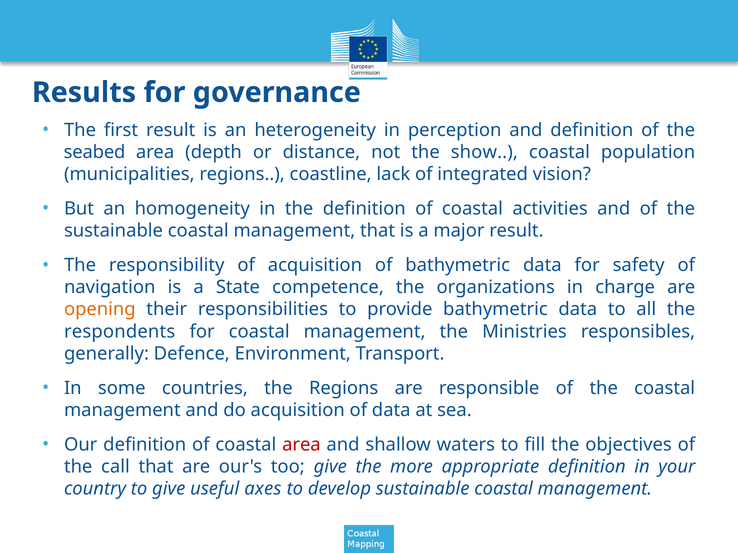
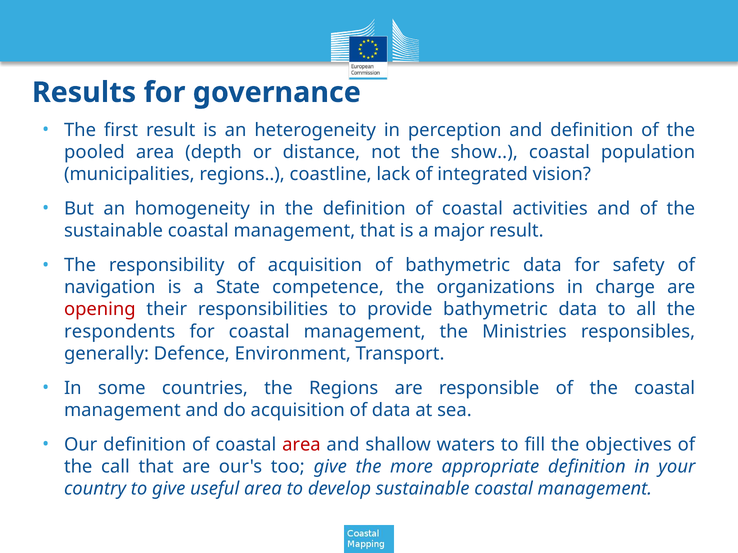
seabed: seabed -> pooled (94, 152)
opening colour: orange -> red (100, 310)
useful axes: axes -> area (263, 489)
